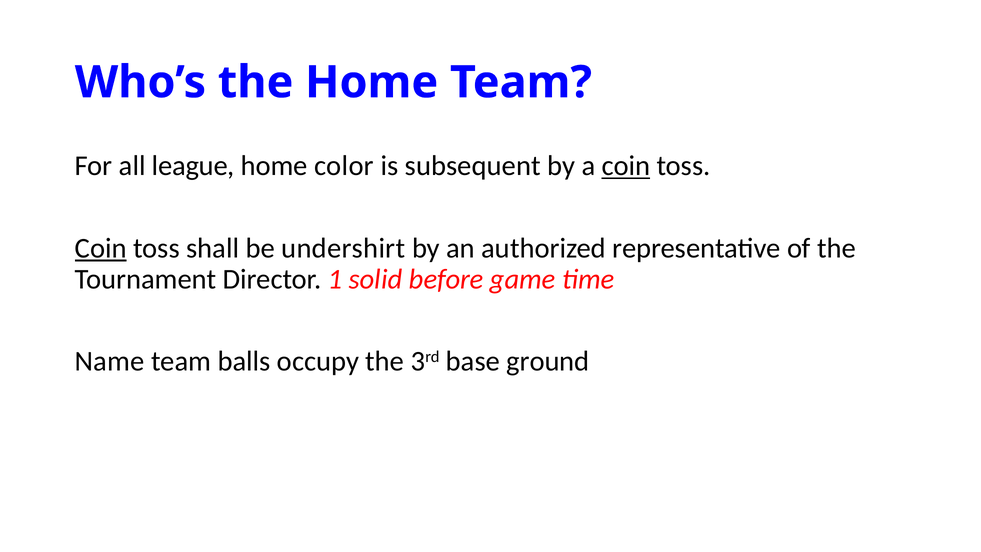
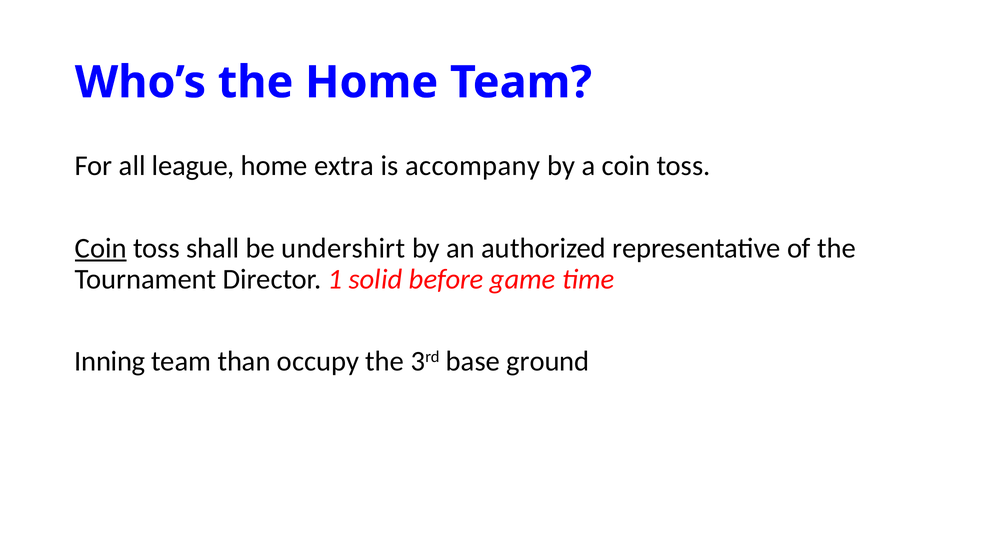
color: color -> extra (344, 166)
subsequent: subsequent -> accompany (473, 166)
coin underline: present -> none (626, 166)
Name: Name -> Inning (110, 361)
balls: balls -> than (244, 361)
